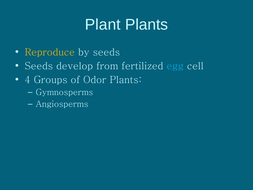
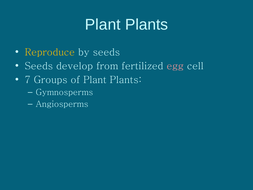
egg colour: light blue -> pink (175, 66)
4: 4 -> 7 (28, 80)
of Odor: Odor -> Plant (95, 80)
